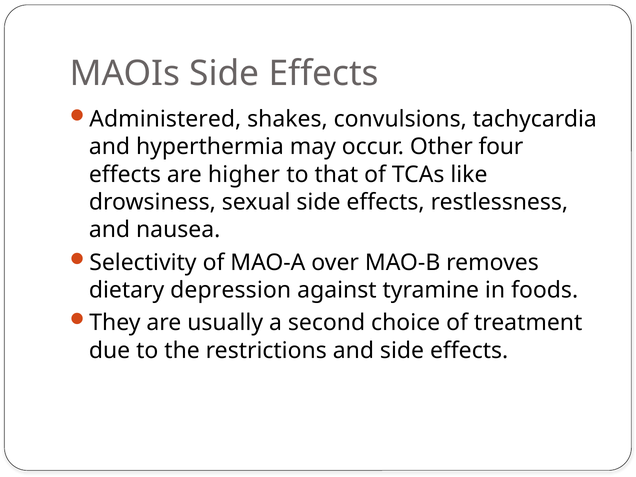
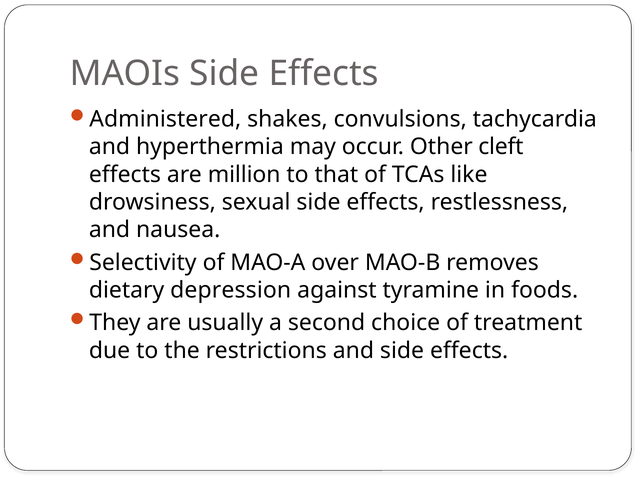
four: four -> cleft (501, 147)
higher: higher -> million (244, 175)
